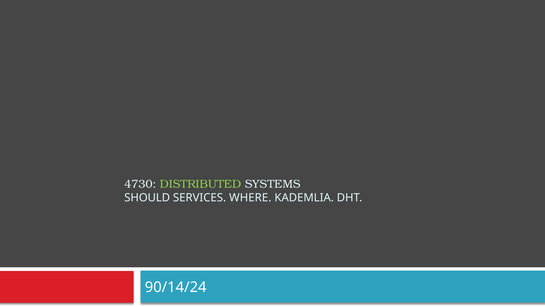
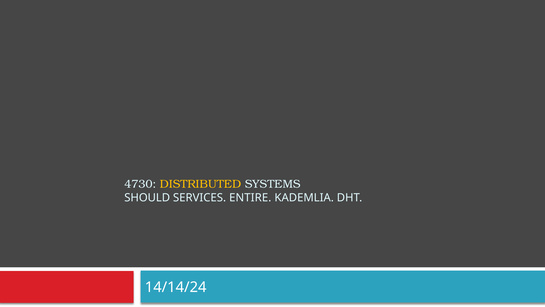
DISTRIBUTED colour: light green -> yellow (200, 184)
WHERE: WHERE -> ENTIRE (250, 198)
90/14/24: 90/14/24 -> 14/14/24 (176, 287)
